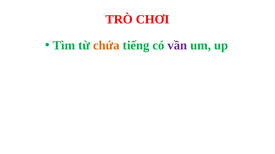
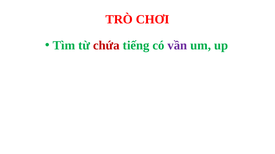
chứa colour: orange -> red (106, 46)
